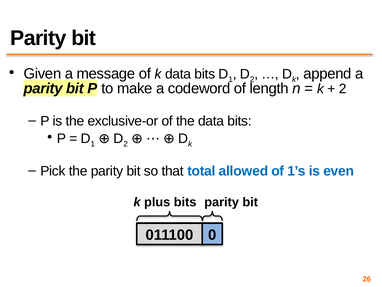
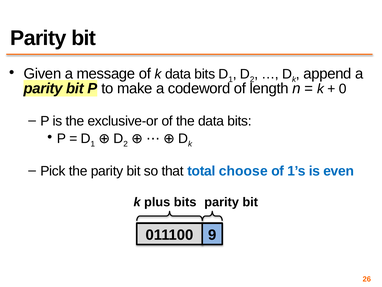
2: 2 -> 0 (343, 89)
allowed: allowed -> choose (243, 171)
0: 0 -> 9 (212, 234)
